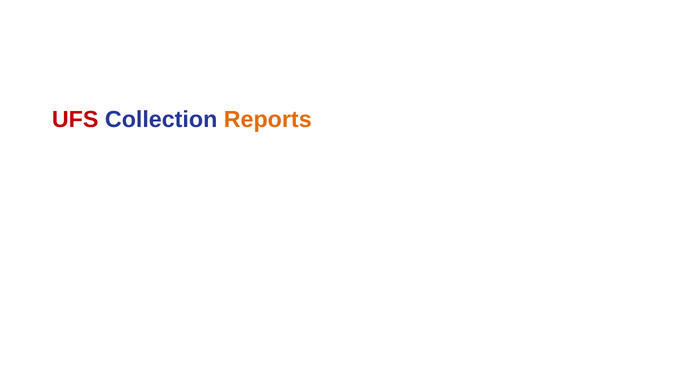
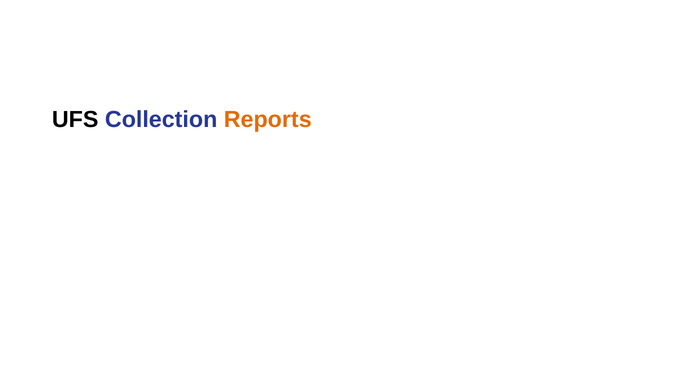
UFS colour: red -> black (75, 120)
